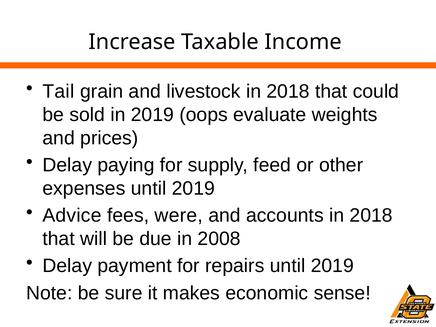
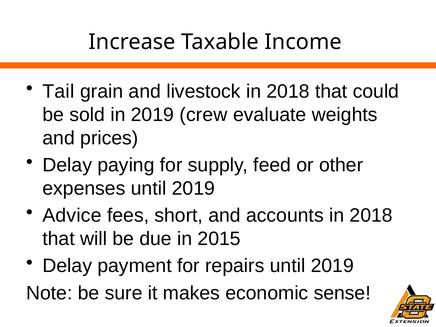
oops: oops -> crew (203, 115)
were: were -> short (179, 216)
2008: 2008 -> 2015 (219, 239)
